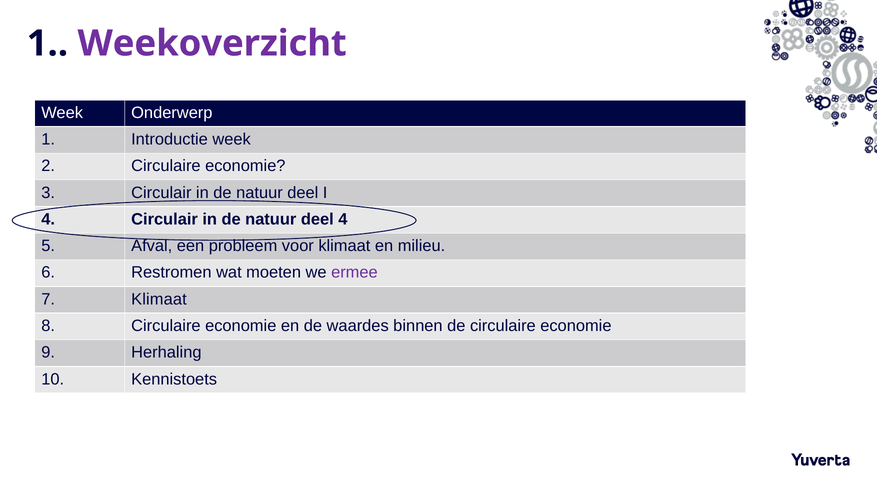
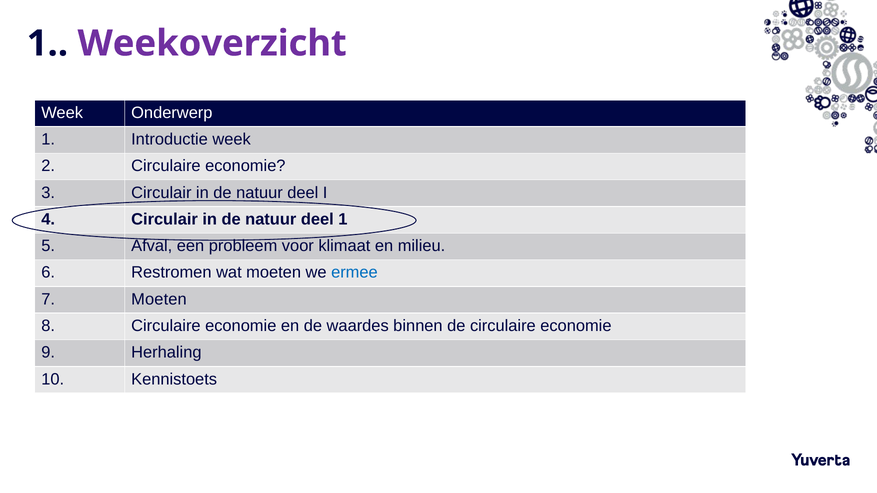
deel 4: 4 -> 1 (343, 219)
ermee colour: purple -> blue (354, 273)
7 Klimaat: Klimaat -> Moeten (159, 299)
